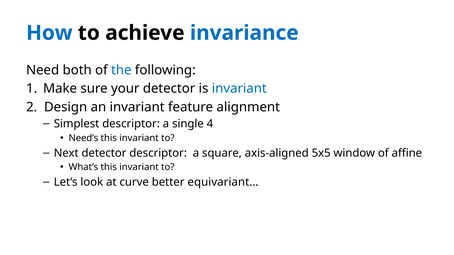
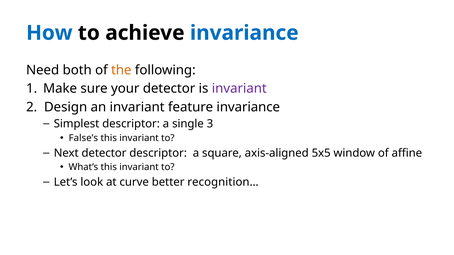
the colour: blue -> orange (121, 70)
invariant colour: blue -> purple (239, 89)
feature alignment: alignment -> invariance (248, 107)
4: 4 -> 3 (210, 124)
Need’s: Need’s -> False’s (83, 138)
equivariant…: equivariant… -> recognition… (223, 182)
